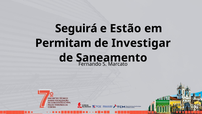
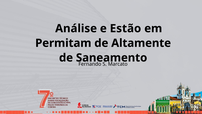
Seguirá: Seguirá -> Análise (76, 28)
Investigar: Investigar -> Altamente (141, 43)
